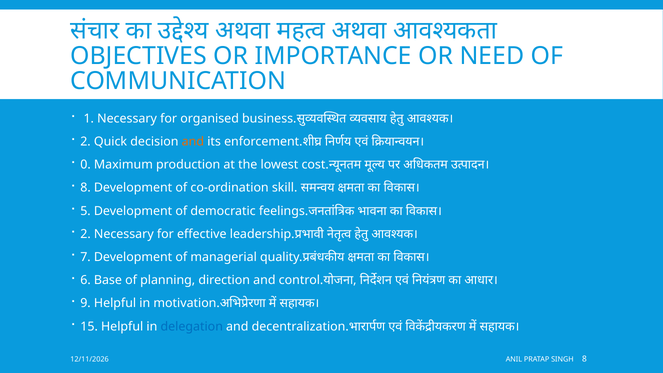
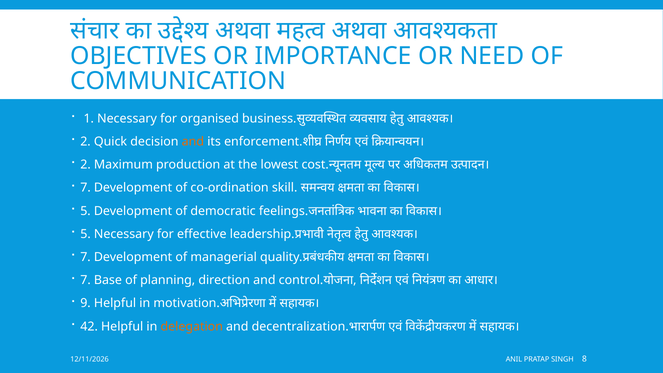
0: 0 -> 2 (86, 165)
8: 8 -> 7 (86, 188)
2: 2 -> 5 (86, 234)
6: 6 -> 7 (86, 280)
15: 15 -> 42 (89, 326)
delegation colour: blue -> orange (192, 326)
